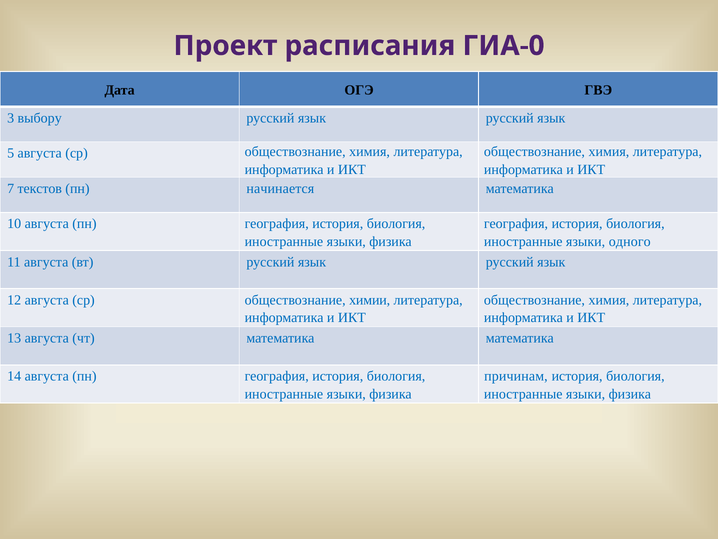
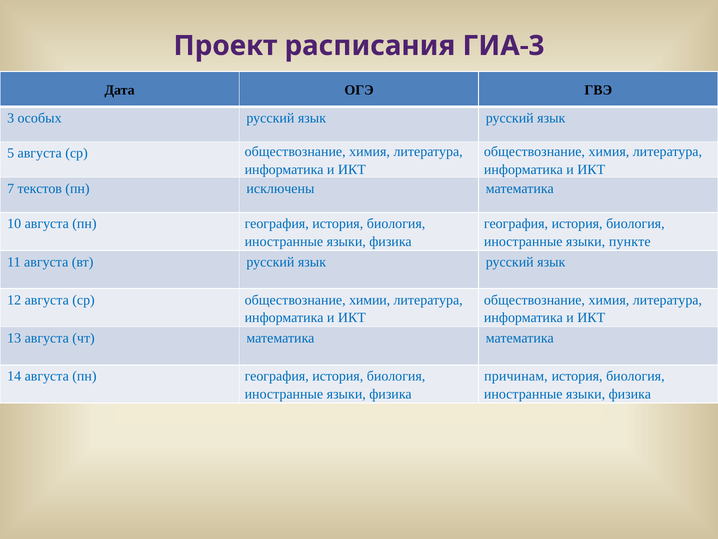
ГИА-0: ГИА-0 -> ГИА-3 (504, 46)
выбору: выбору -> особых (40, 118)
начинается: начинается -> исключены (280, 189)
одного: одного -> пункте (630, 241)
